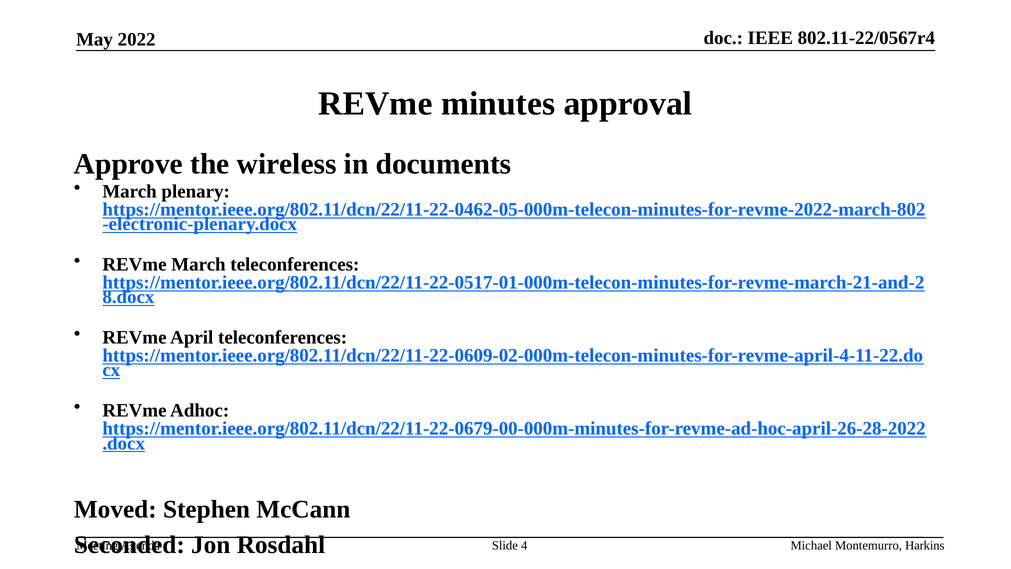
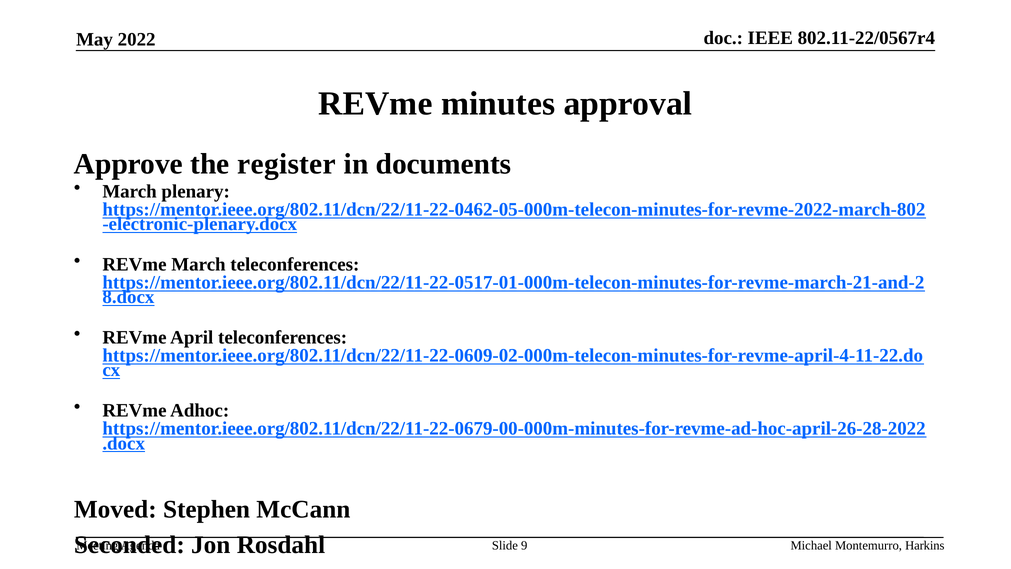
wireless: wireless -> register (287, 164)
4: 4 -> 9 (524, 545)
